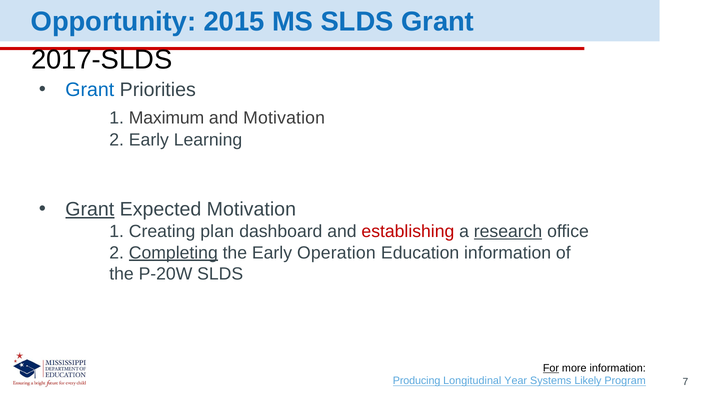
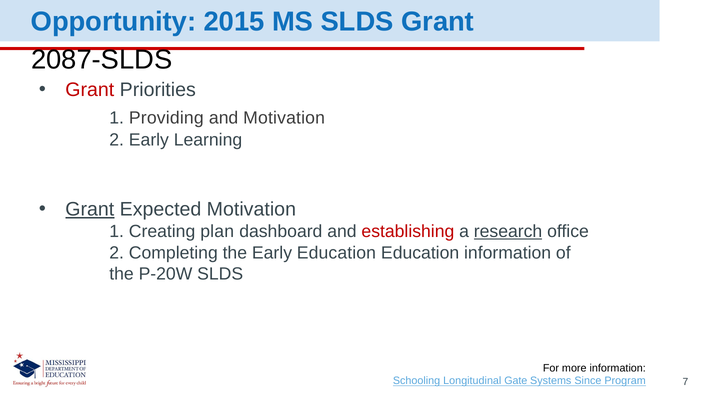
2017-SLDS: 2017-SLDS -> 2087-SLDS (102, 60)
Grant colour: blue -> red (90, 90)
Maximum: Maximum -> Providing (166, 118)
Completing underline: present -> none (173, 253)
Early Operation: Operation -> Education (336, 253)
For underline: present -> none (551, 368)
Producing: Producing -> Schooling (417, 381)
Year: Year -> Gate (516, 381)
Likely: Likely -> Since (588, 381)
